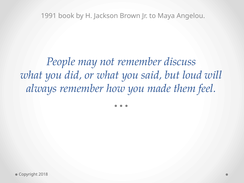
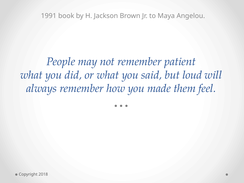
discuss: discuss -> patient (180, 62)
